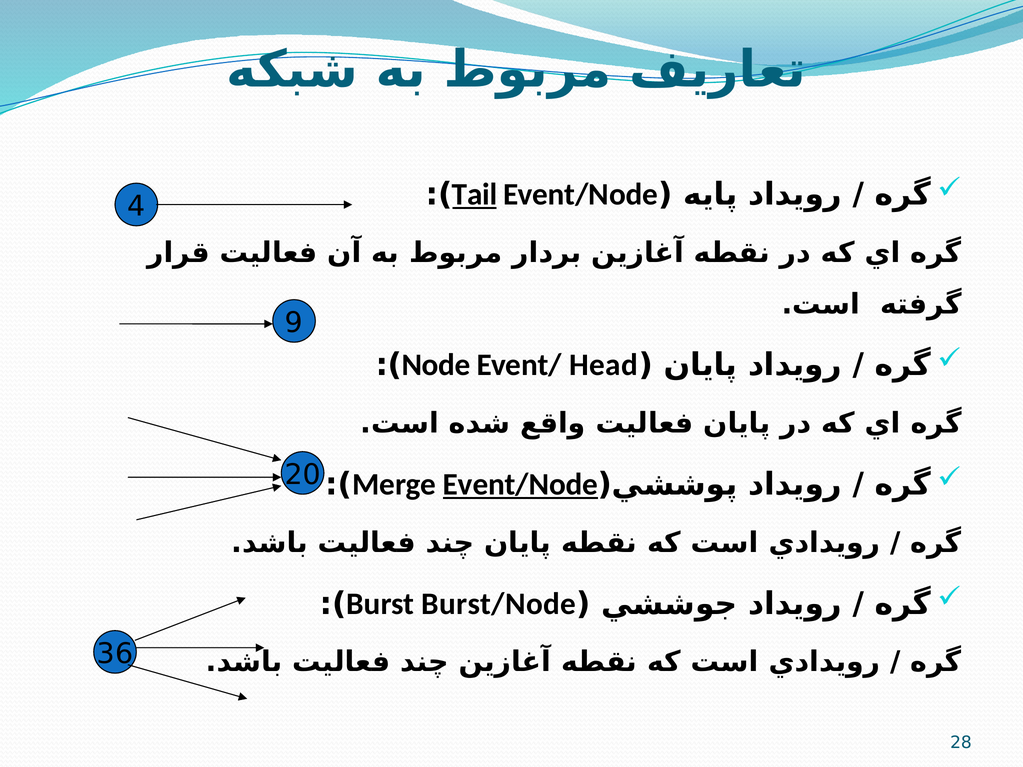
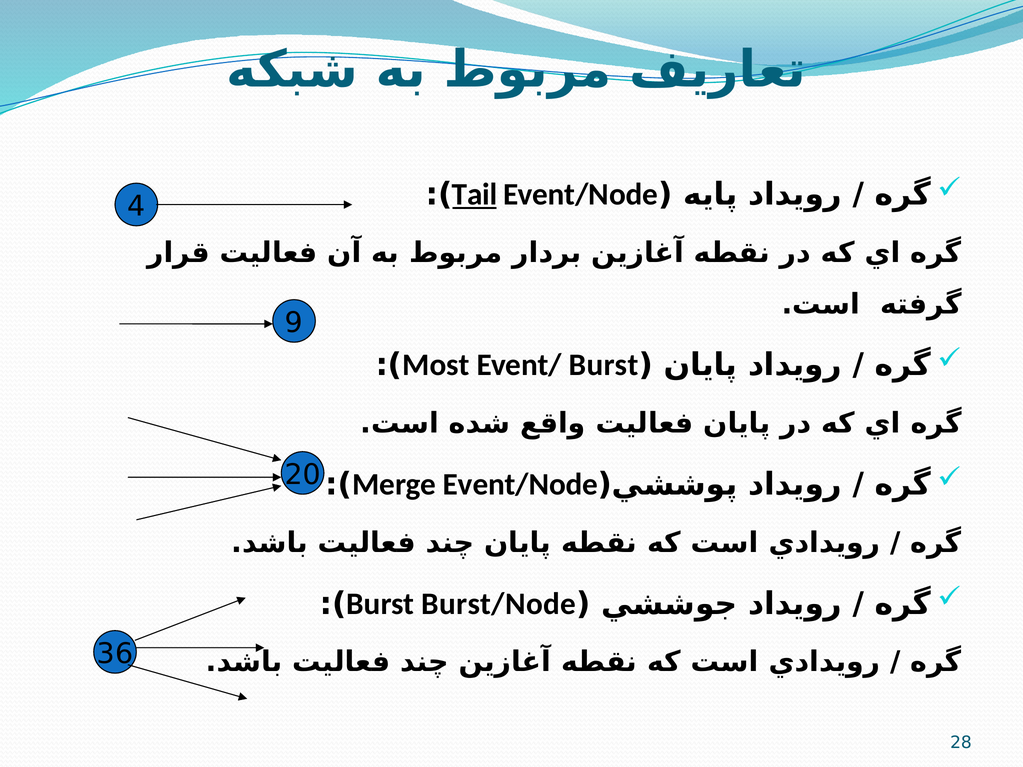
Node: Node -> Most (436, 365)
Event/ Head: Head -> Burst (604, 365)
Event/Node underline: present -> none (520, 485)
